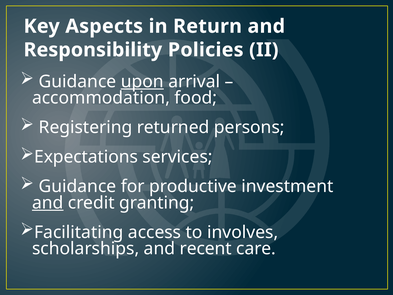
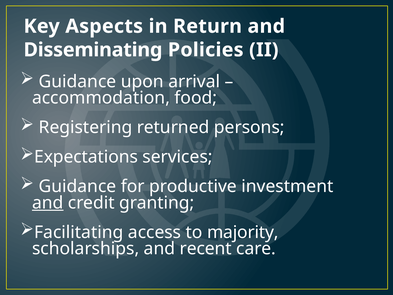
Responsibility: Responsibility -> Disseminating (93, 50)
upon underline: present -> none (142, 81)
involves: involves -> majority (243, 232)
